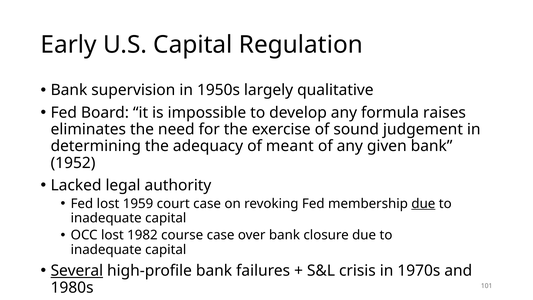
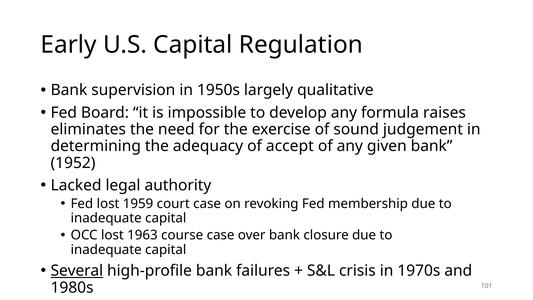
meant: meant -> accept (290, 146)
due underline: present -> none (423, 204)
1982: 1982 -> 1963 (142, 235)
